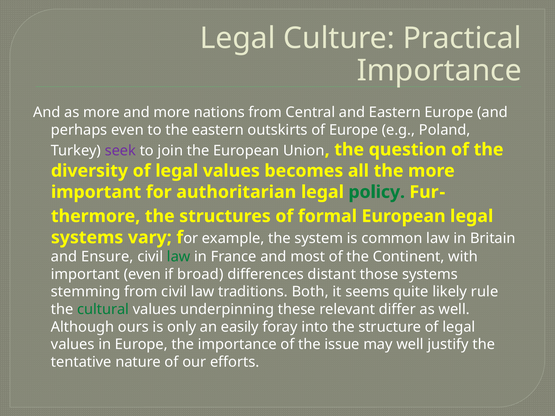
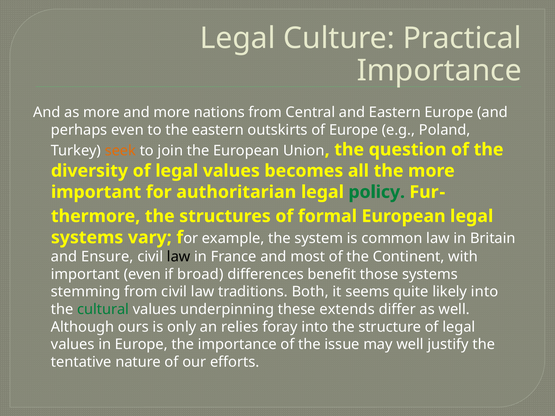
seek colour: purple -> orange (120, 151)
law colour: green -> black (179, 257)
distant: distant -> benefit (332, 274)
likely rule: rule -> into (485, 292)
relevant: relevant -> extends (347, 309)
easily: easily -> relies (240, 327)
